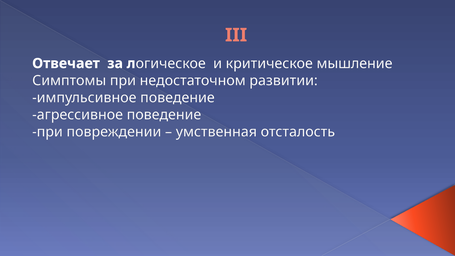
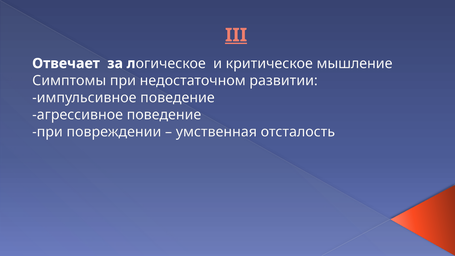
III underline: none -> present (236, 35)
